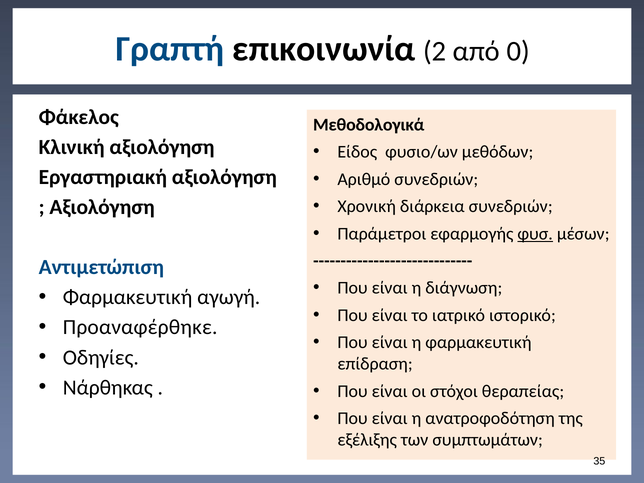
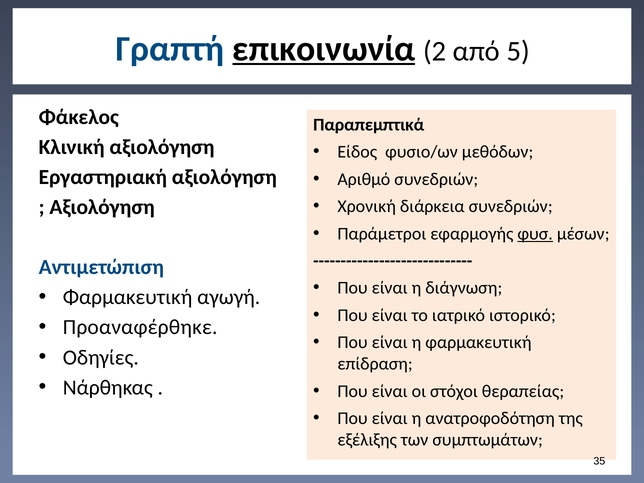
επικοινωνία underline: none -> present (324, 49)
0: 0 -> 5 (518, 51)
Μεθοδολογικά: Μεθοδολογικά -> Παραπεμπτικά (369, 125)
